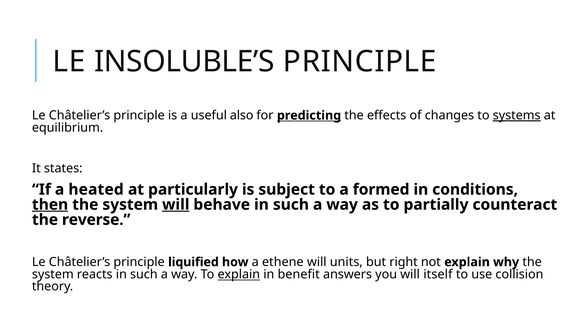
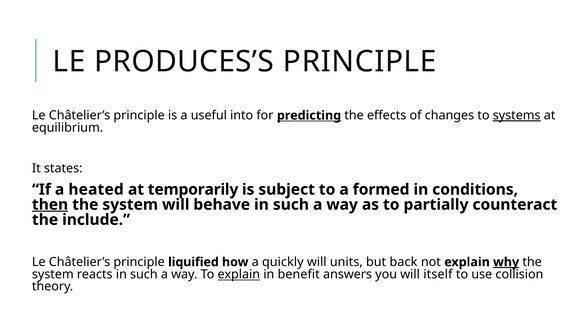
INSOLUBLE’S: INSOLUBLE’S -> PRODUCES’S (184, 62)
also: also -> into (242, 115)
particularly: particularly -> temporarily (193, 189)
will underline: present -> none (176, 205)
reverse: reverse -> include (96, 220)
ethene: ethene -> quickly (283, 262)
right: right -> back (403, 262)
why underline: none -> present (506, 262)
